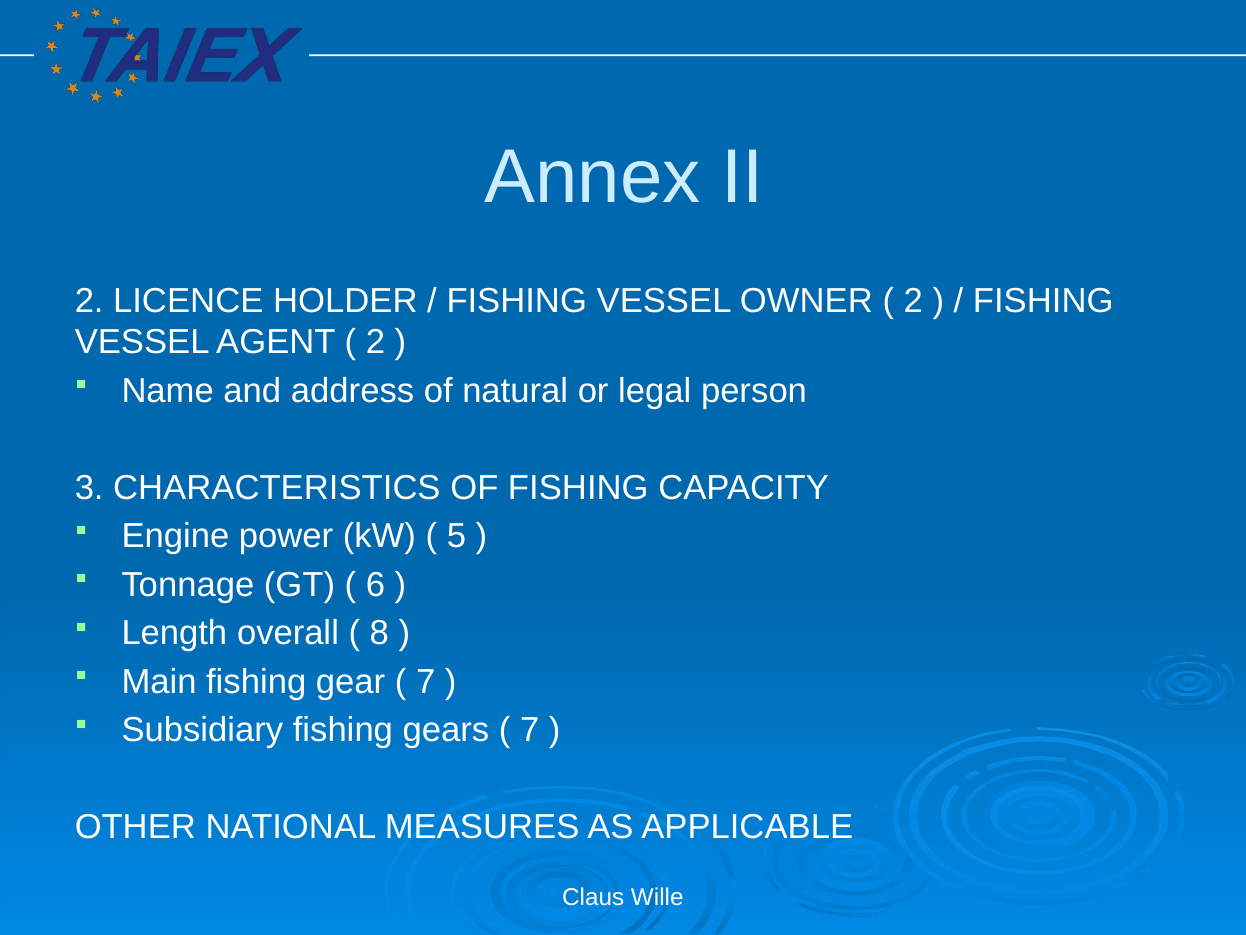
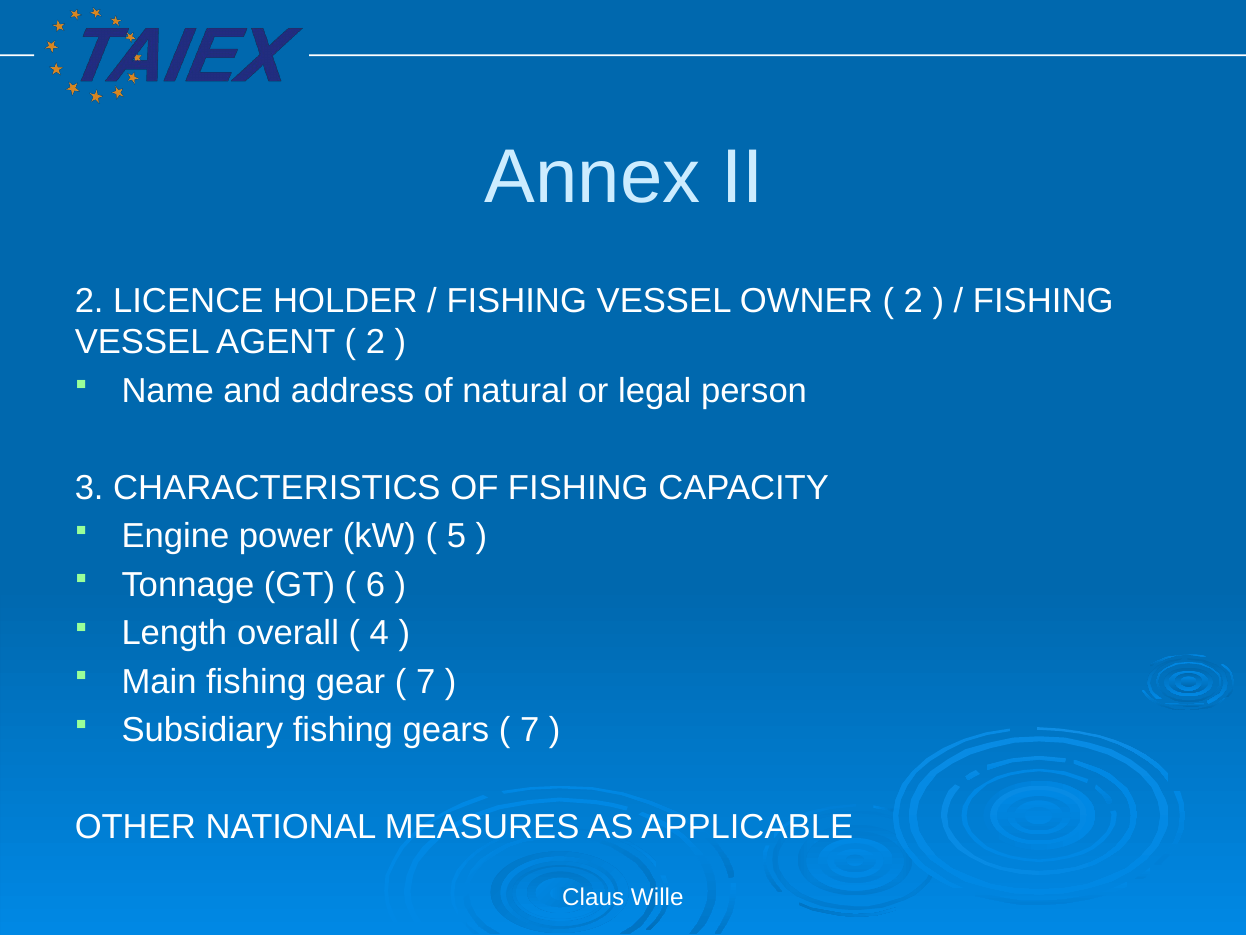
8: 8 -> 4 (379, 633)
